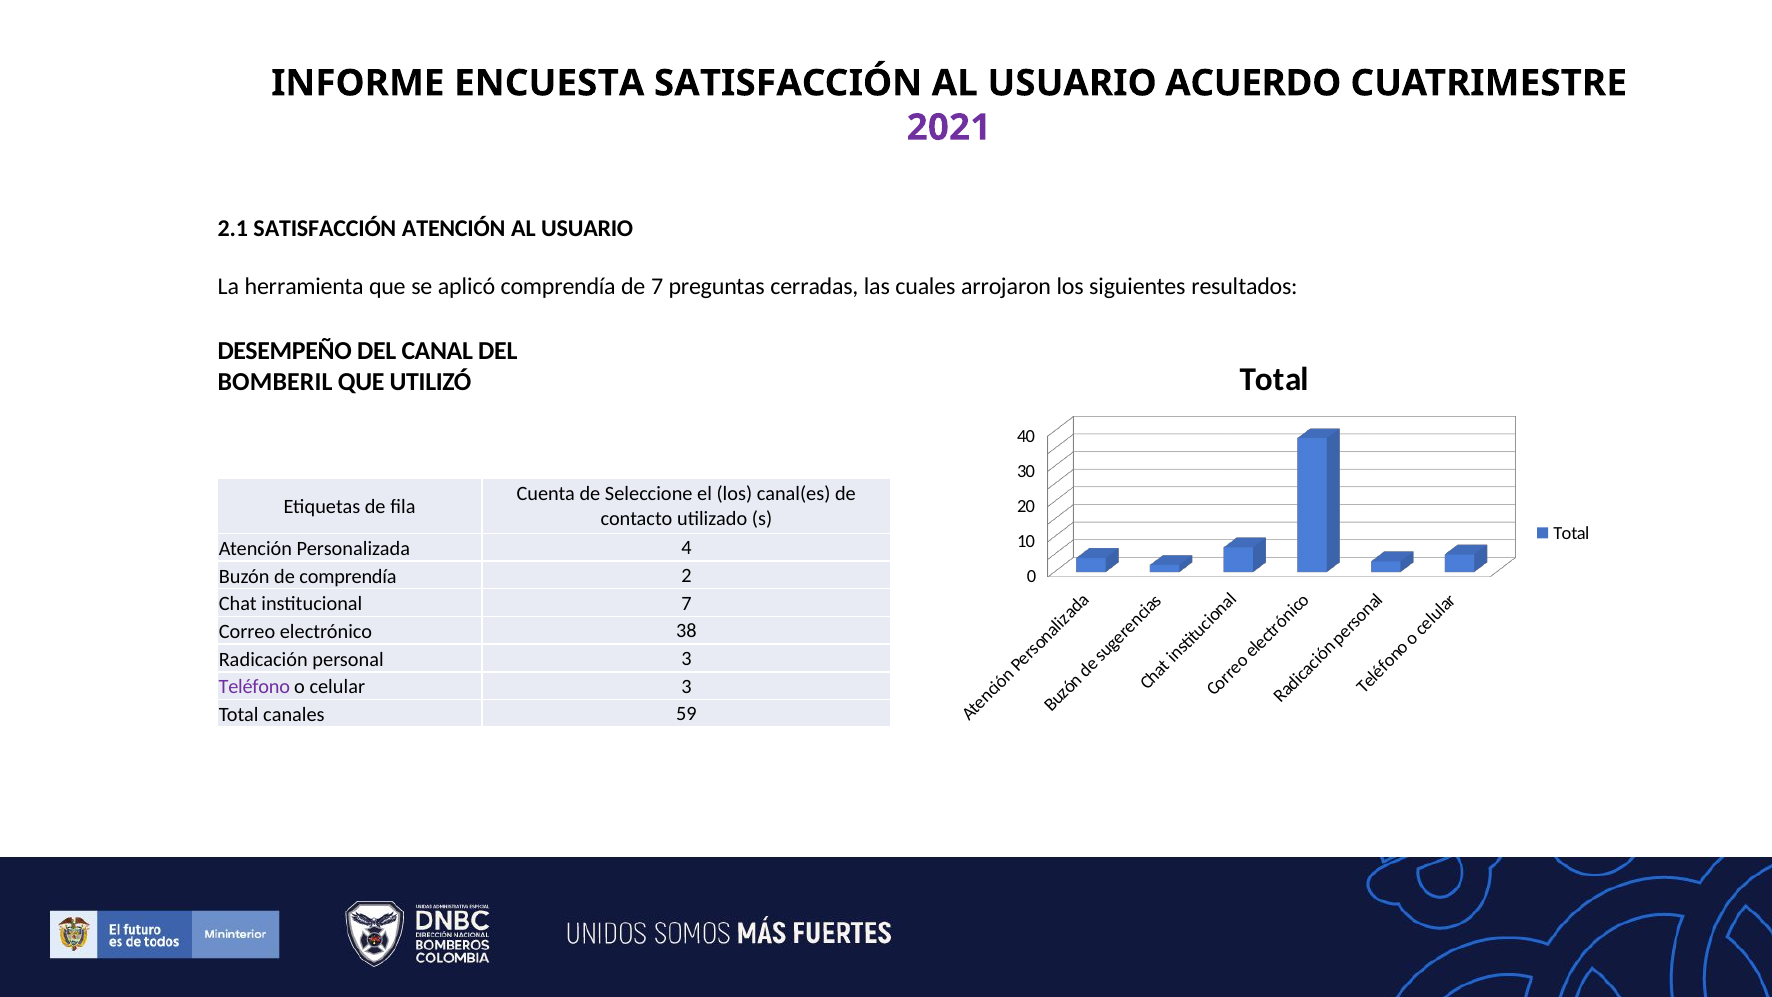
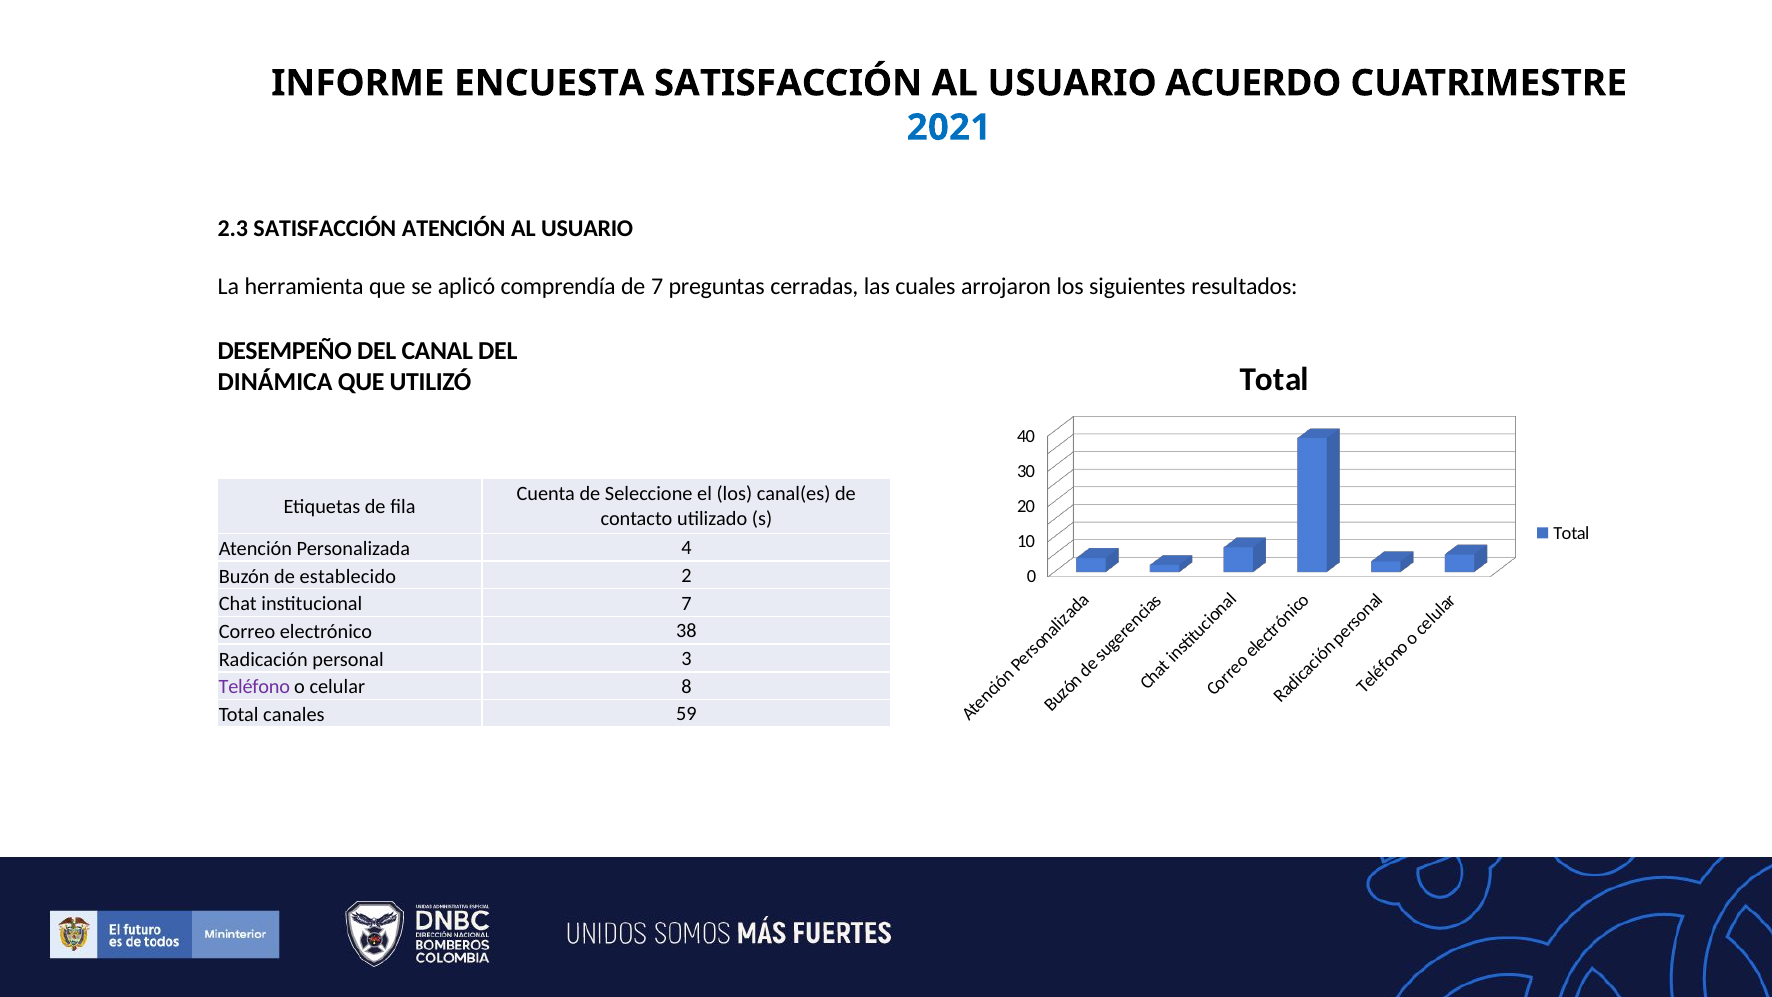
2021 colour: purple -> blue (949, 128)
2.1: 2.1 -> 2.3 (233, 229)
BOMBERIL: BOMBERIL -> DINÁMICA (275, 382)
de comprendía: comprendía -> establecido (348, 576)
celular 3: 3 -> 8 (687, 686)
